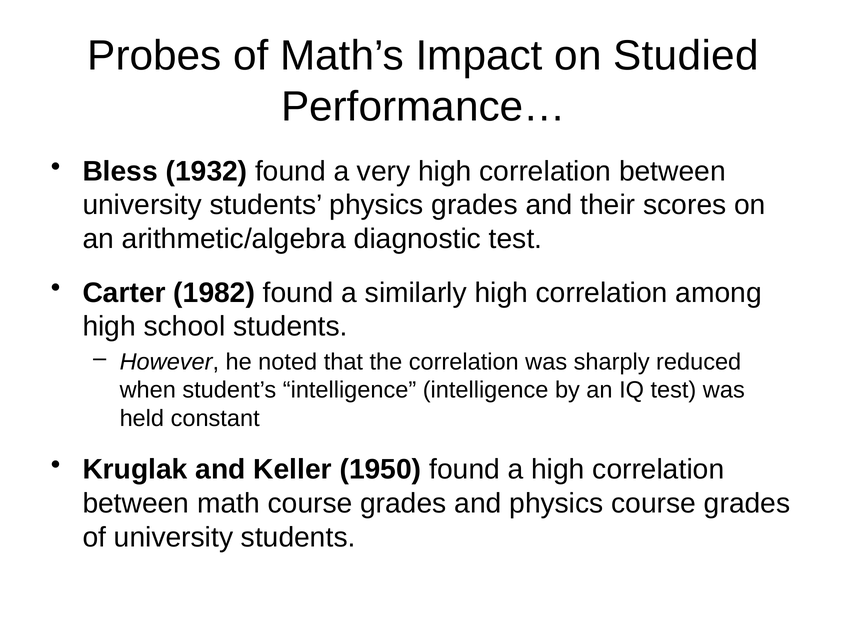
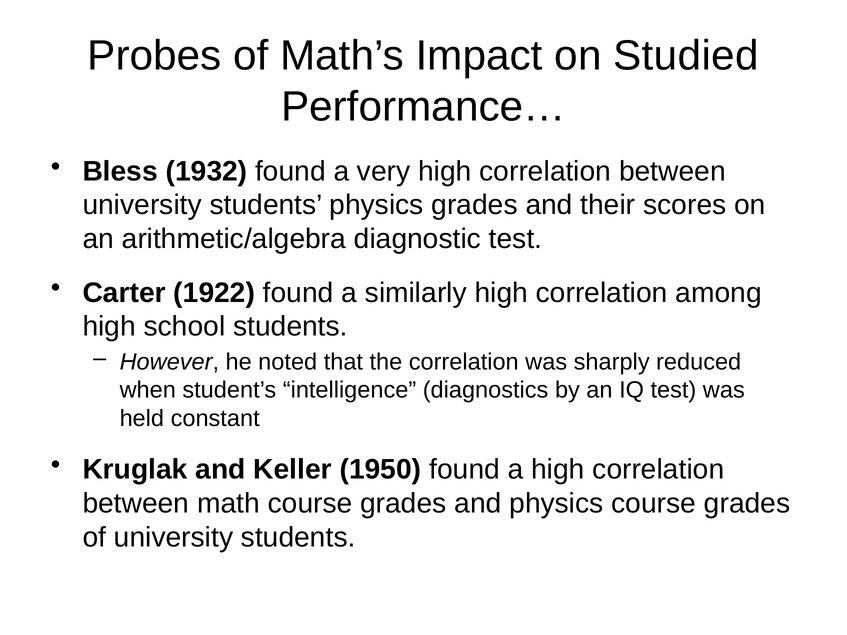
1982: 1982 -> 1922 (214, 293)
intelligence intelligence: intelligence -> diagnostics (486, 390)
